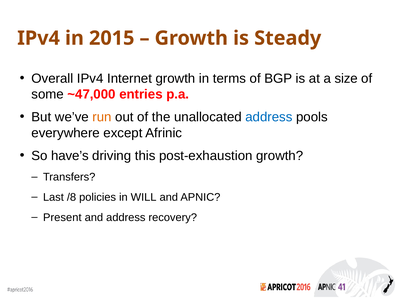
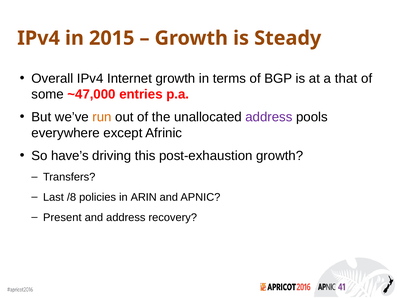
size: size -> that (346, 78)
address colour: blue -> purple (269, 117)
WILL: WILL -> ARIN (144, 197)
